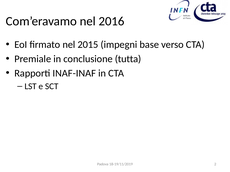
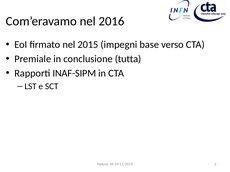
INAF-INAF: INAF-INAF -> INAF-SIPM (74, 73)
